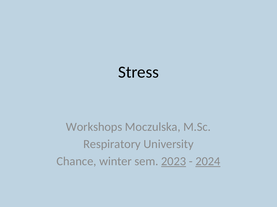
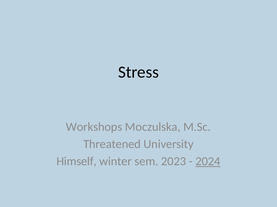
Respiratory: Respiratory -> Threatened (112, 145)
Chance: Chance -> Himself (77, 162)
2023 underline: present -> none (174, 162)
